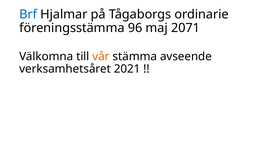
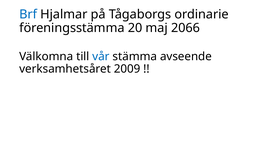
96: 96 -> 20 (135, 28)
2071: 2071 -> 2066 (185, 28)
vår colour: orange -> blue (101, 57)
2021: 2021 -> 2009 (127, 69)
